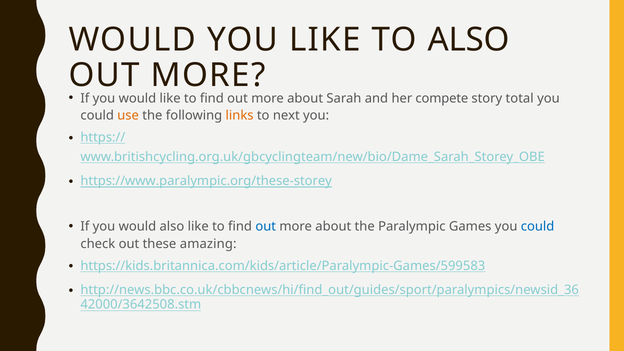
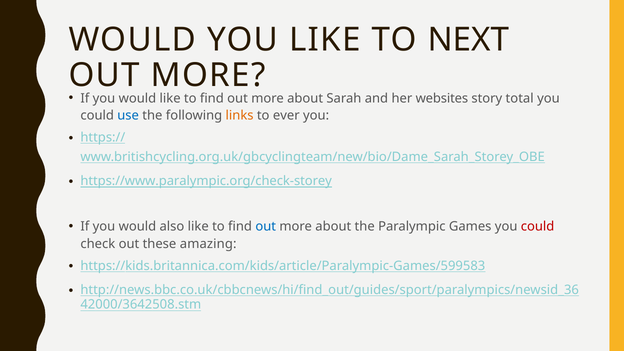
TO ALSO: ALSO -> NEXT (469, 40)
compete: compete -> websites (442, 98)
use colour: orange -> blue (128, 115)
next: next -> ever (286, 115)
https://www.paralympic.org/these-storey: https://www.paralympic.org/these-storey -> https://www.paralympic.org/check-storey (206, 181)
could colour: blue -> red (538, 227)
